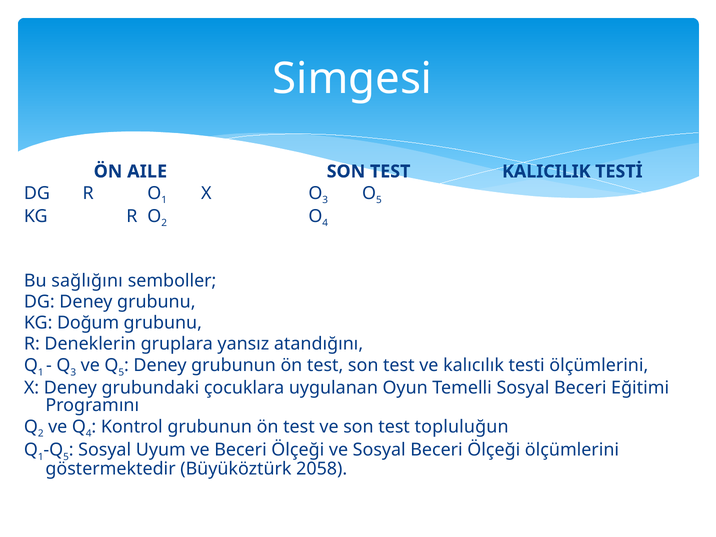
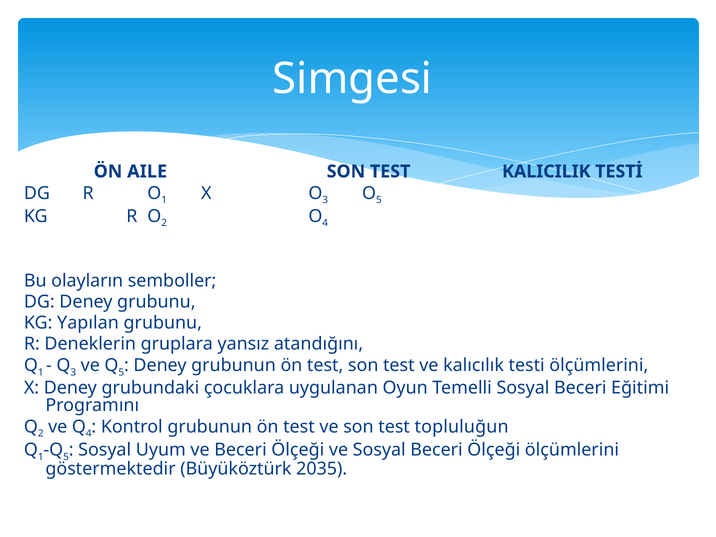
sağlığını: sağlığını -> olayların (87, 281)
Doğum: Doğum -> Yapılan (88, 323)
2058: 2058 -> 2035 (322, 469)
